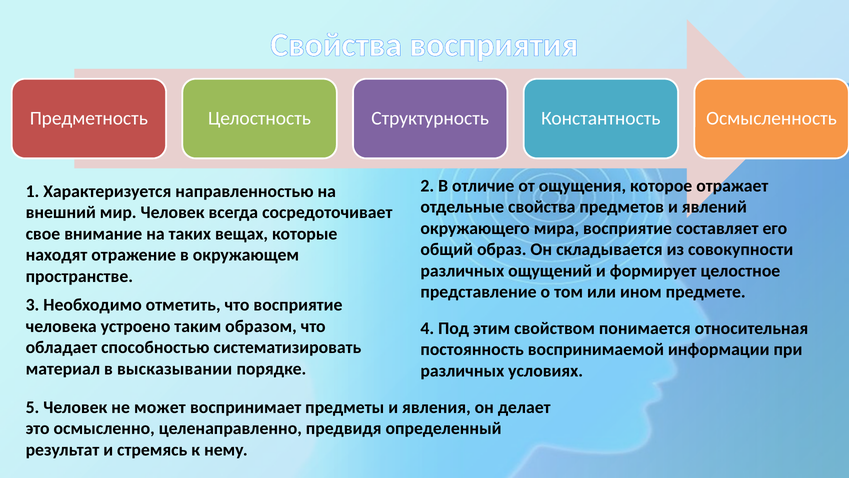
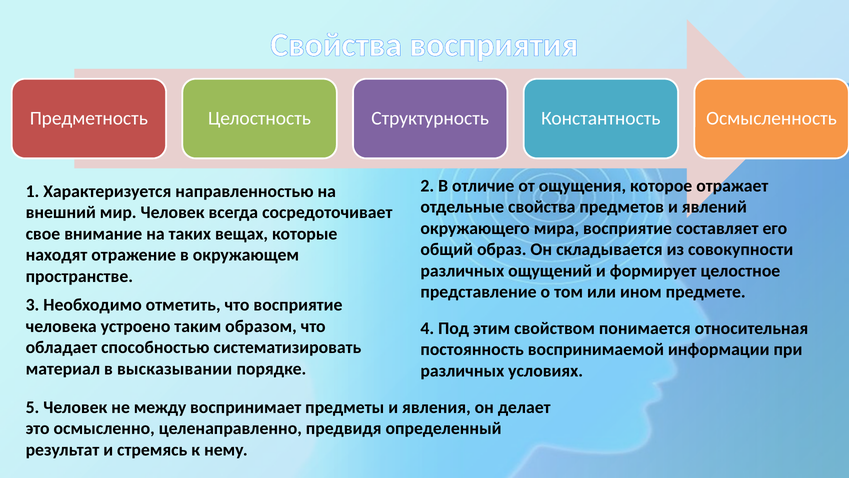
может: может -> между (160, 407)
